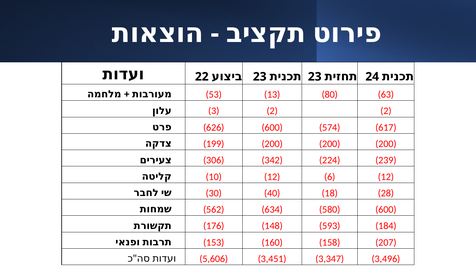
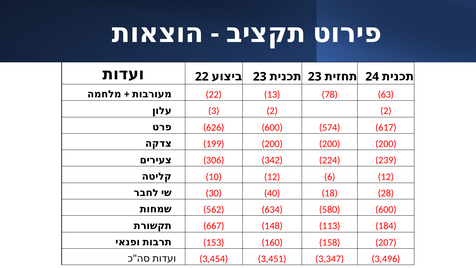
53: 53 -> 22 (214, 94)
80: 80 -> 78 (330, 94)
176: 176 -> 667 (214, 226)
593: 593 -> 113 (330, 226)
5,606: 5,606 -> 3,454 (214, 259)
